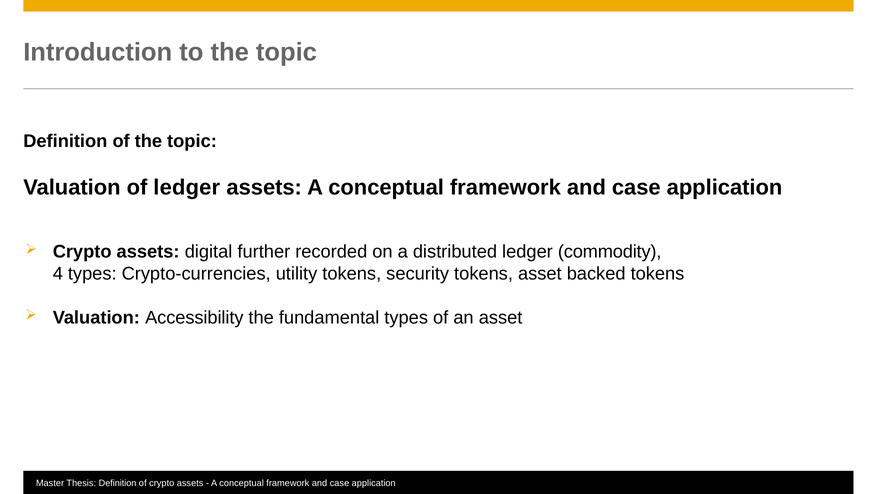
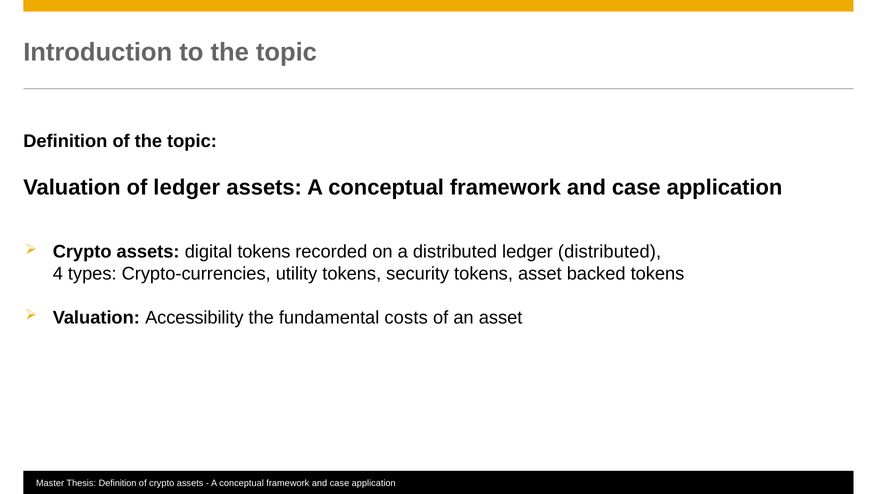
digital further: further -> tokens (264, 252)
ledger commodity: commodity -> distributed (610, 252)
fundamental types: types -> costs (406, 317)
